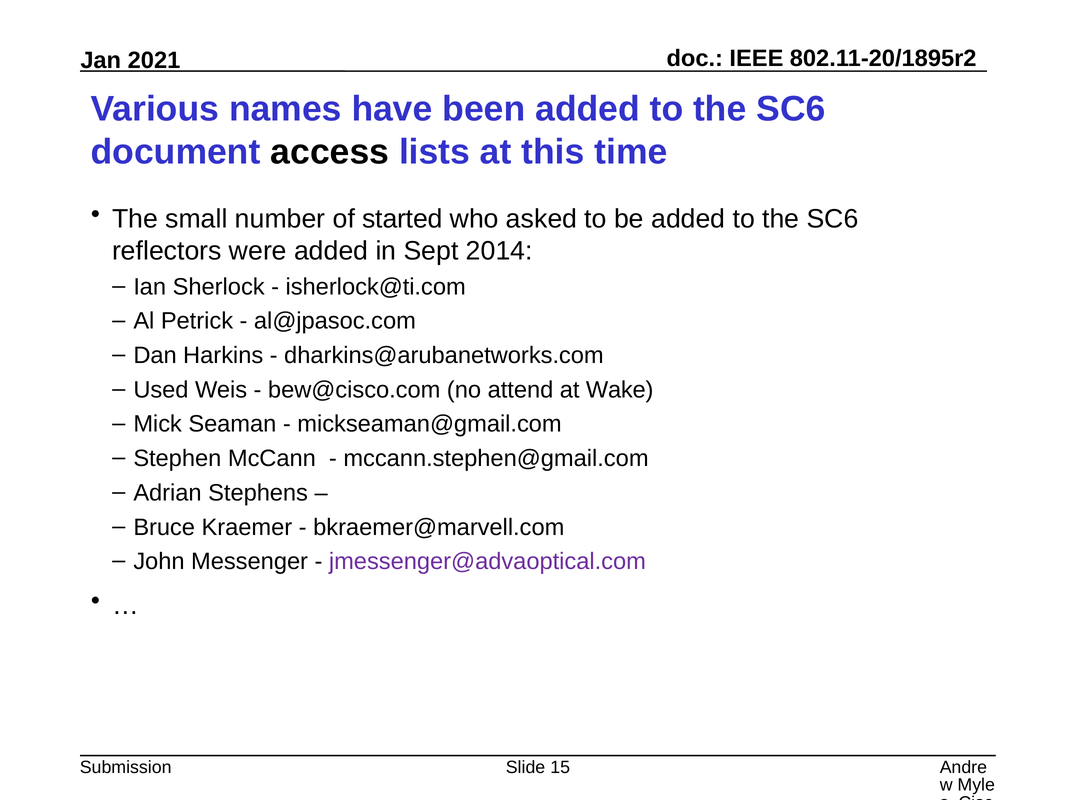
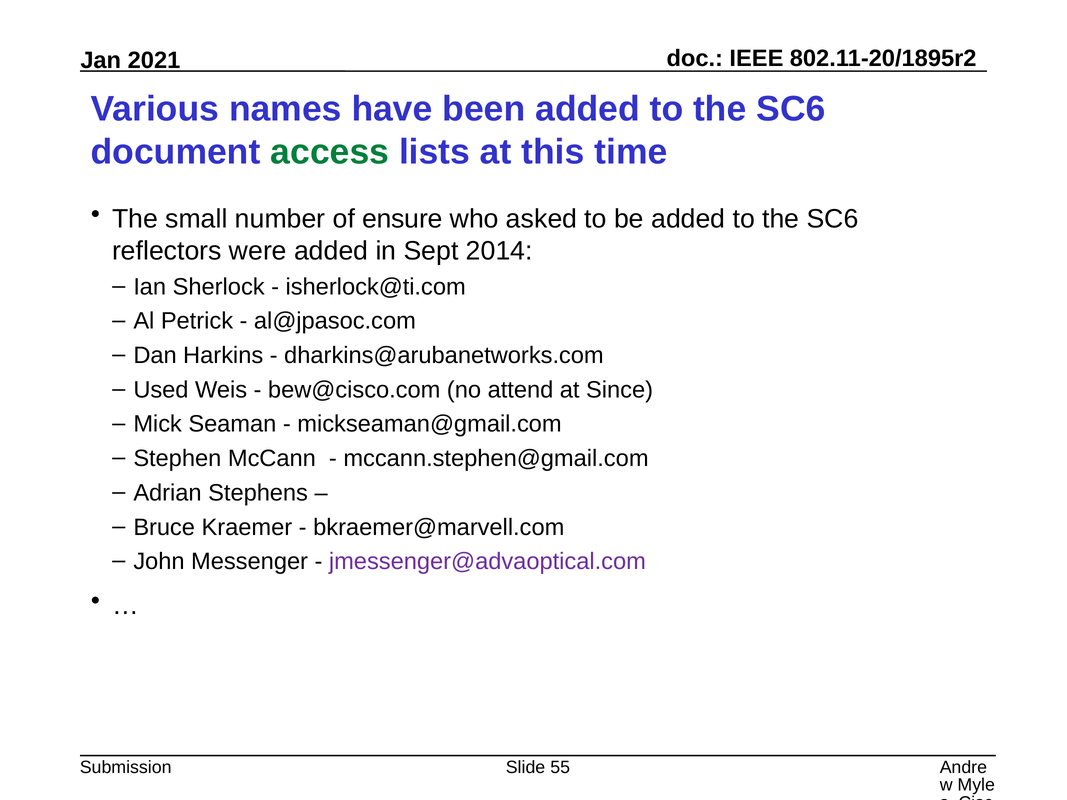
access colour: black -> green (330, 152)
started: started -> ensure (402, 219)
Wake: Wake -> Since (620, 390)
15: 15 -> 55 (560, 768)
